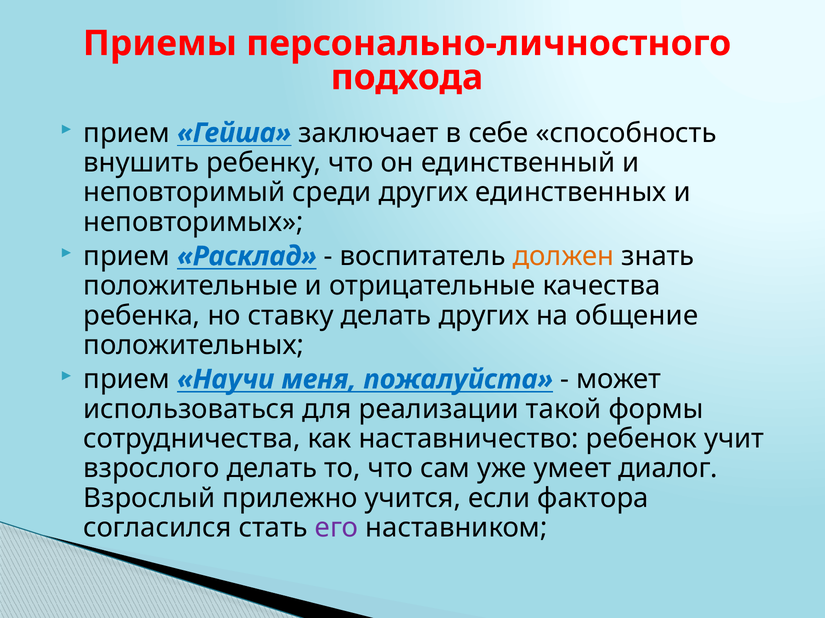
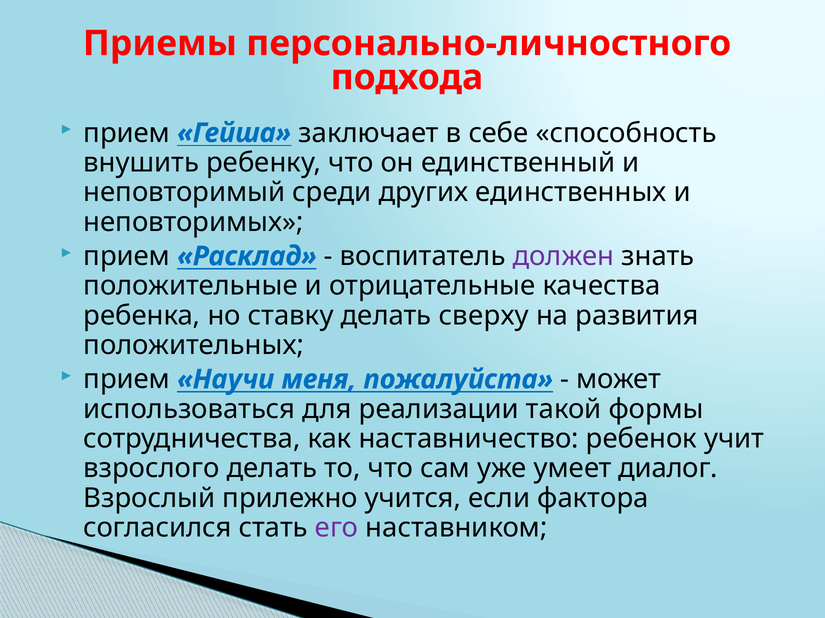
должен colour: orange -> purple (563, 257)
делать других: других -> сверху (484, 316)
общение: общение -> развития (637, 316)
